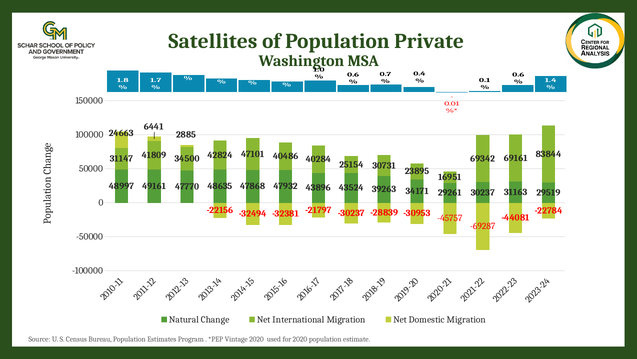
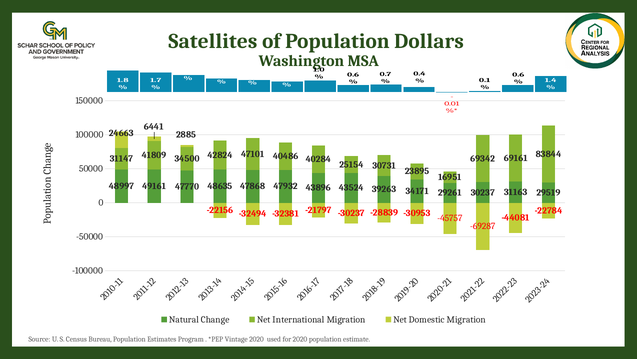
Private: Private -> Dollars (429, 41)
